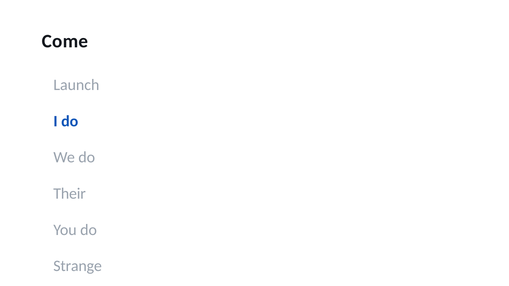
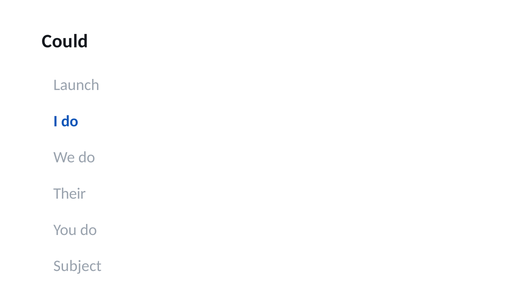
Come: Come -> Could (65, 41)
Strange: Strange -> Subject (77, 266)
